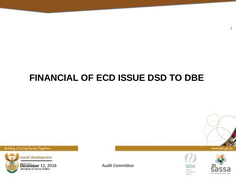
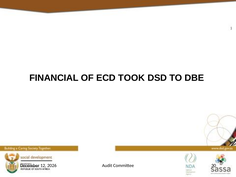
ISSUE: ISSUE -> TOOK (132, 78)
